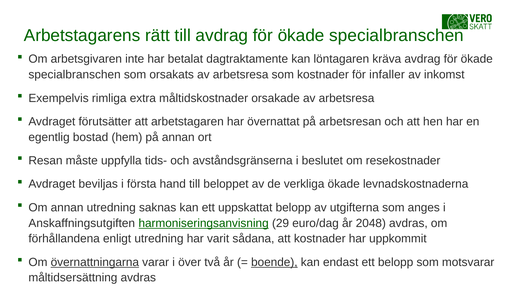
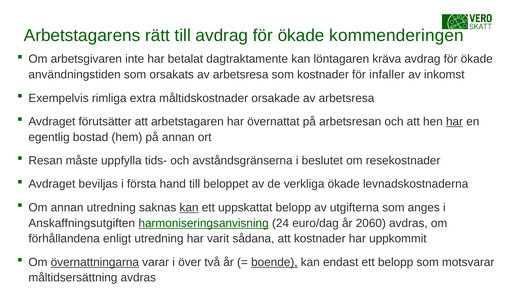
specialbranschen: specialbranschen -> kommenderingen (397, 35)
specialbranschen: specialbranschen -> användningstiden (75, 75)
har underline: none -> present (455, 121)
kan underline: none -> present (189, 207)
29: 29 -> 24 (281, 223)
2048: 2048 -> 2060 (371, 223)
